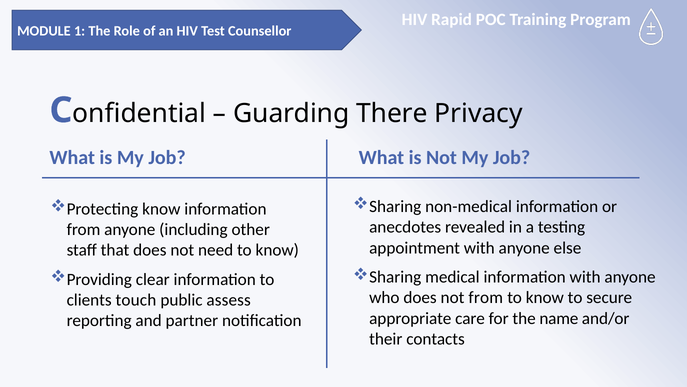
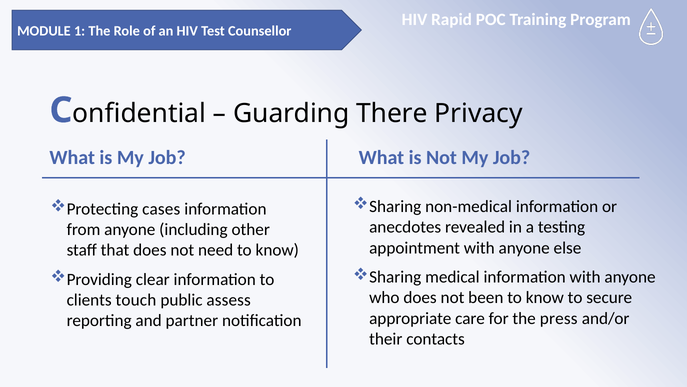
Protecting know: know -> cases (161, 209)
not from: from -> been (486, 297)
name: name -> press (559, 318)
